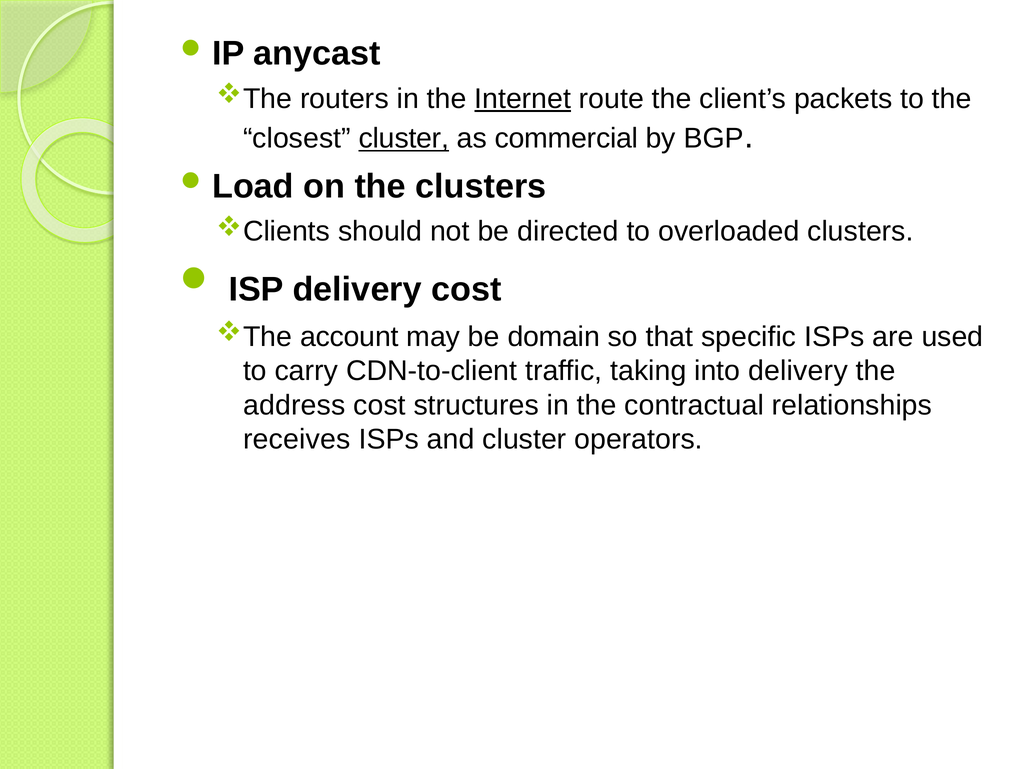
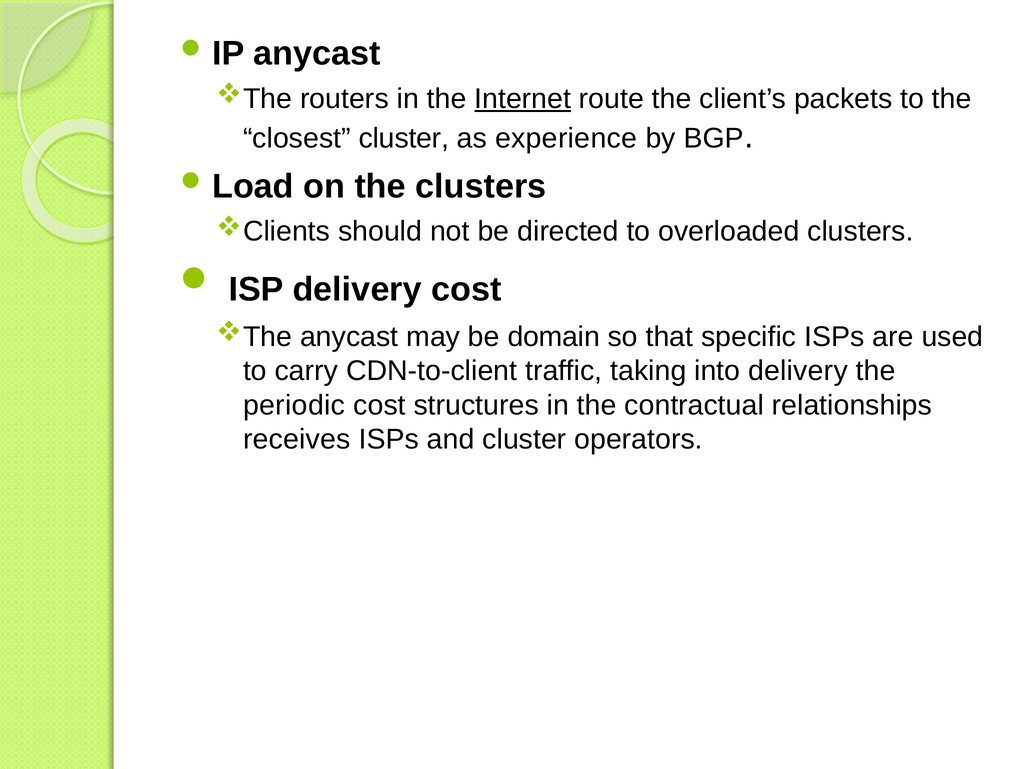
cluster underline: present -> none (404, 139)
commercial: commercial -> experience (566, 139)
account: account -> anycast (349, 337)
address: address -> periodic (294, 405)
